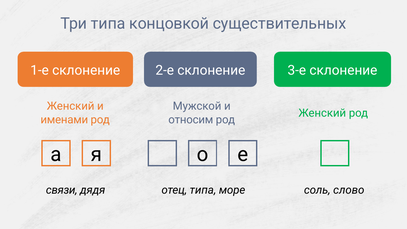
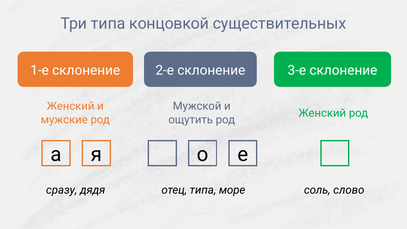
именами: именами -> мужские (64, 120)
относим: относим -> ощутить (191, 120)
связи: связи -> сразу (62, 190)
